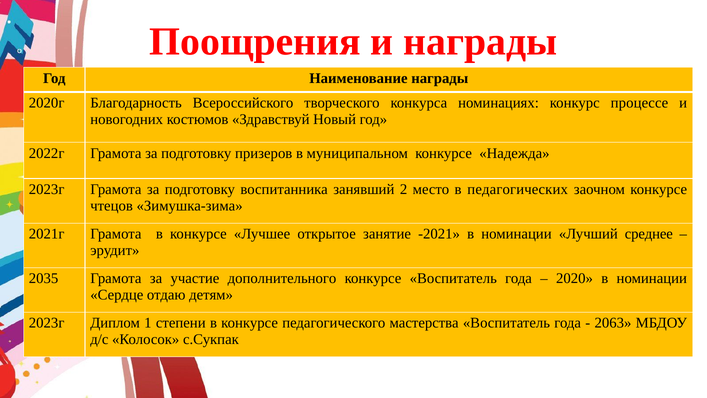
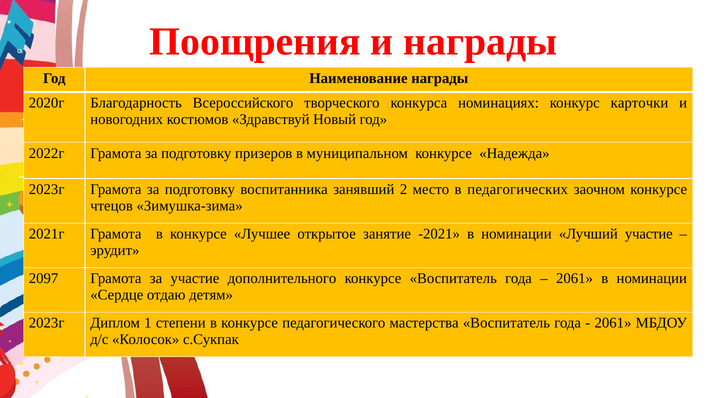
процессе: процессе -> карточки (639, 103)
Лучший среднее: среднее -> участие (649, 234)
2035: 2035 -> 2097 (44, 278)
2020: 2020 -> 2061 (575, 278)
2063: 2063 -> 2061 (613, 323)
